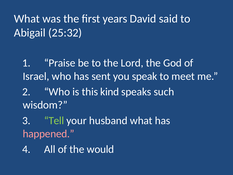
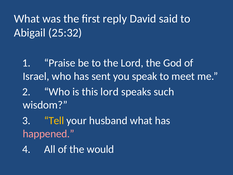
years: years -> reply (115, 19)
this kind: kind -> lord (110, 92)
Tell colour: light green -> yellow (54, 120)
